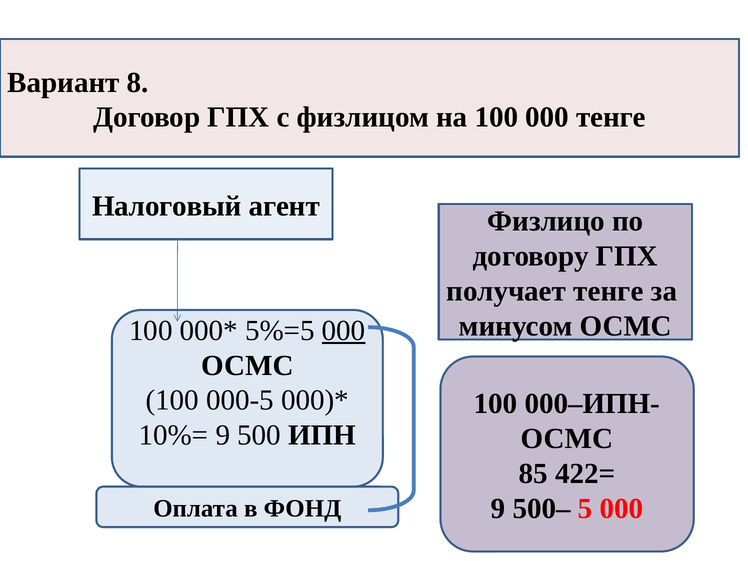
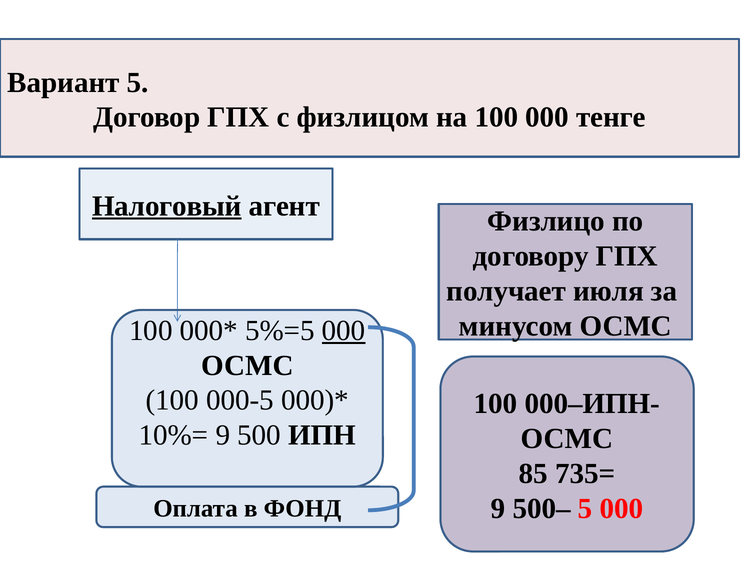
Вариант 8: 8 -> 5 (138, 82)
Налоговый underline: none -> present (167, 206)
получает тенге: тенге -> июля (609, 291)
422=: 422= -> 735= (585, 473)
